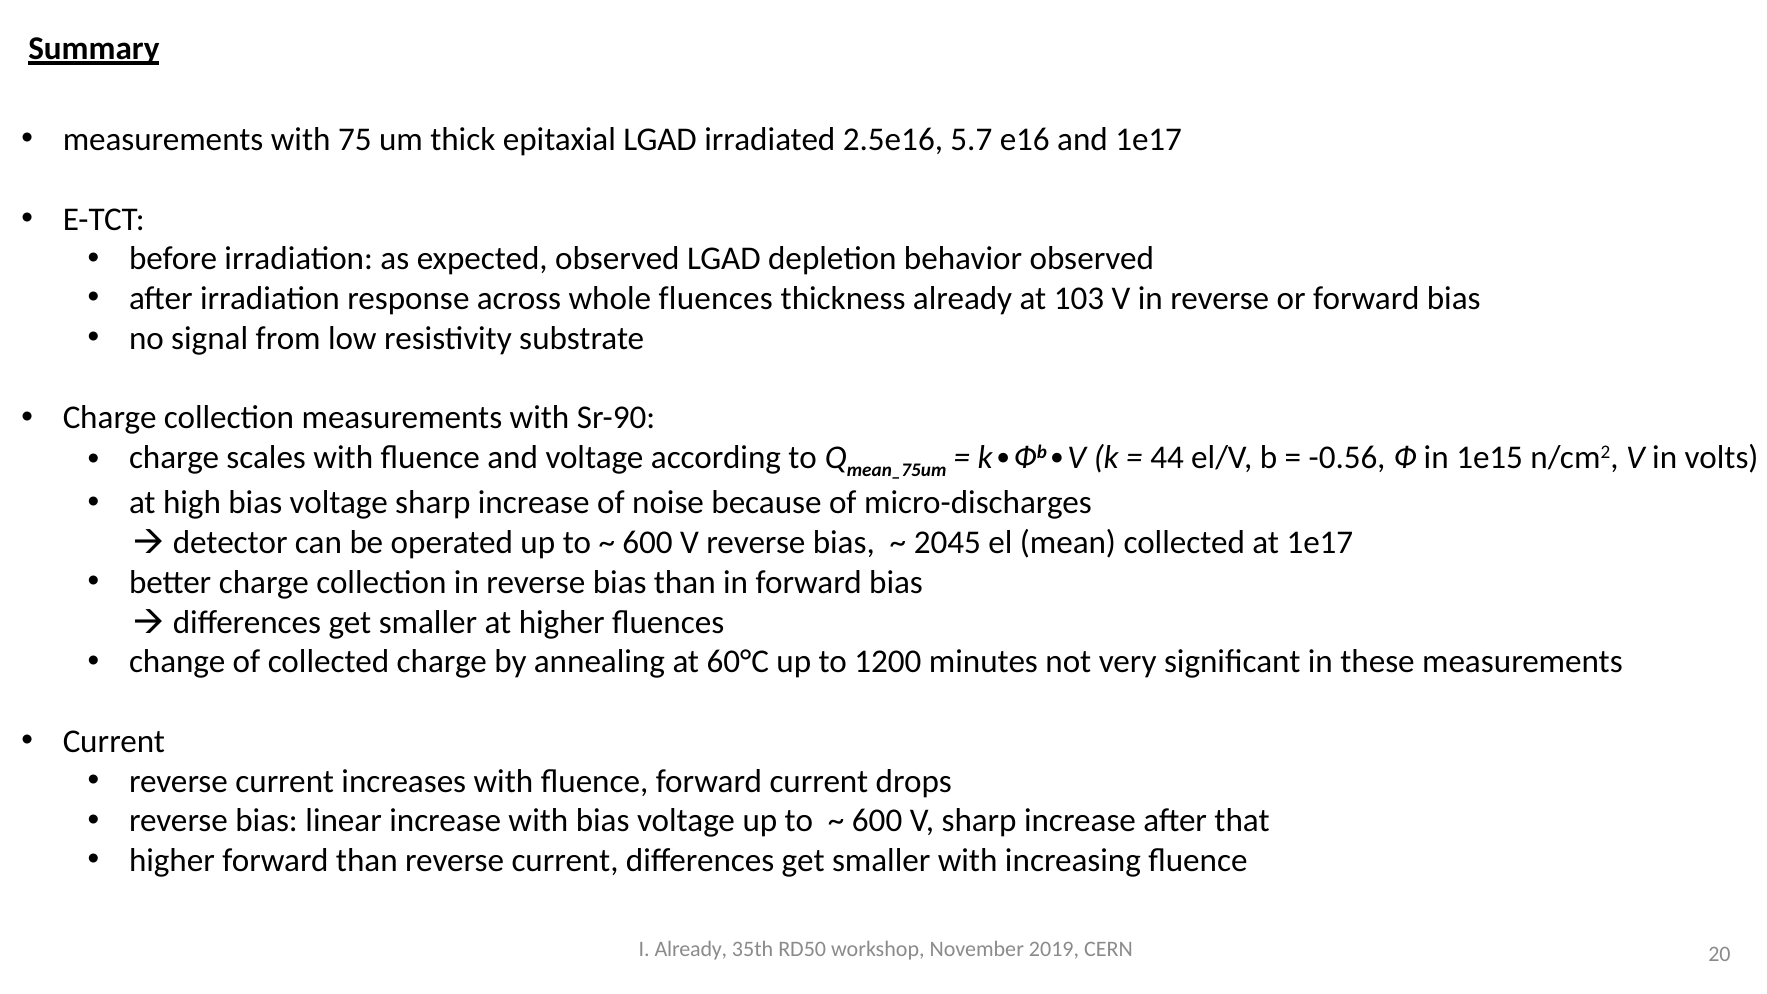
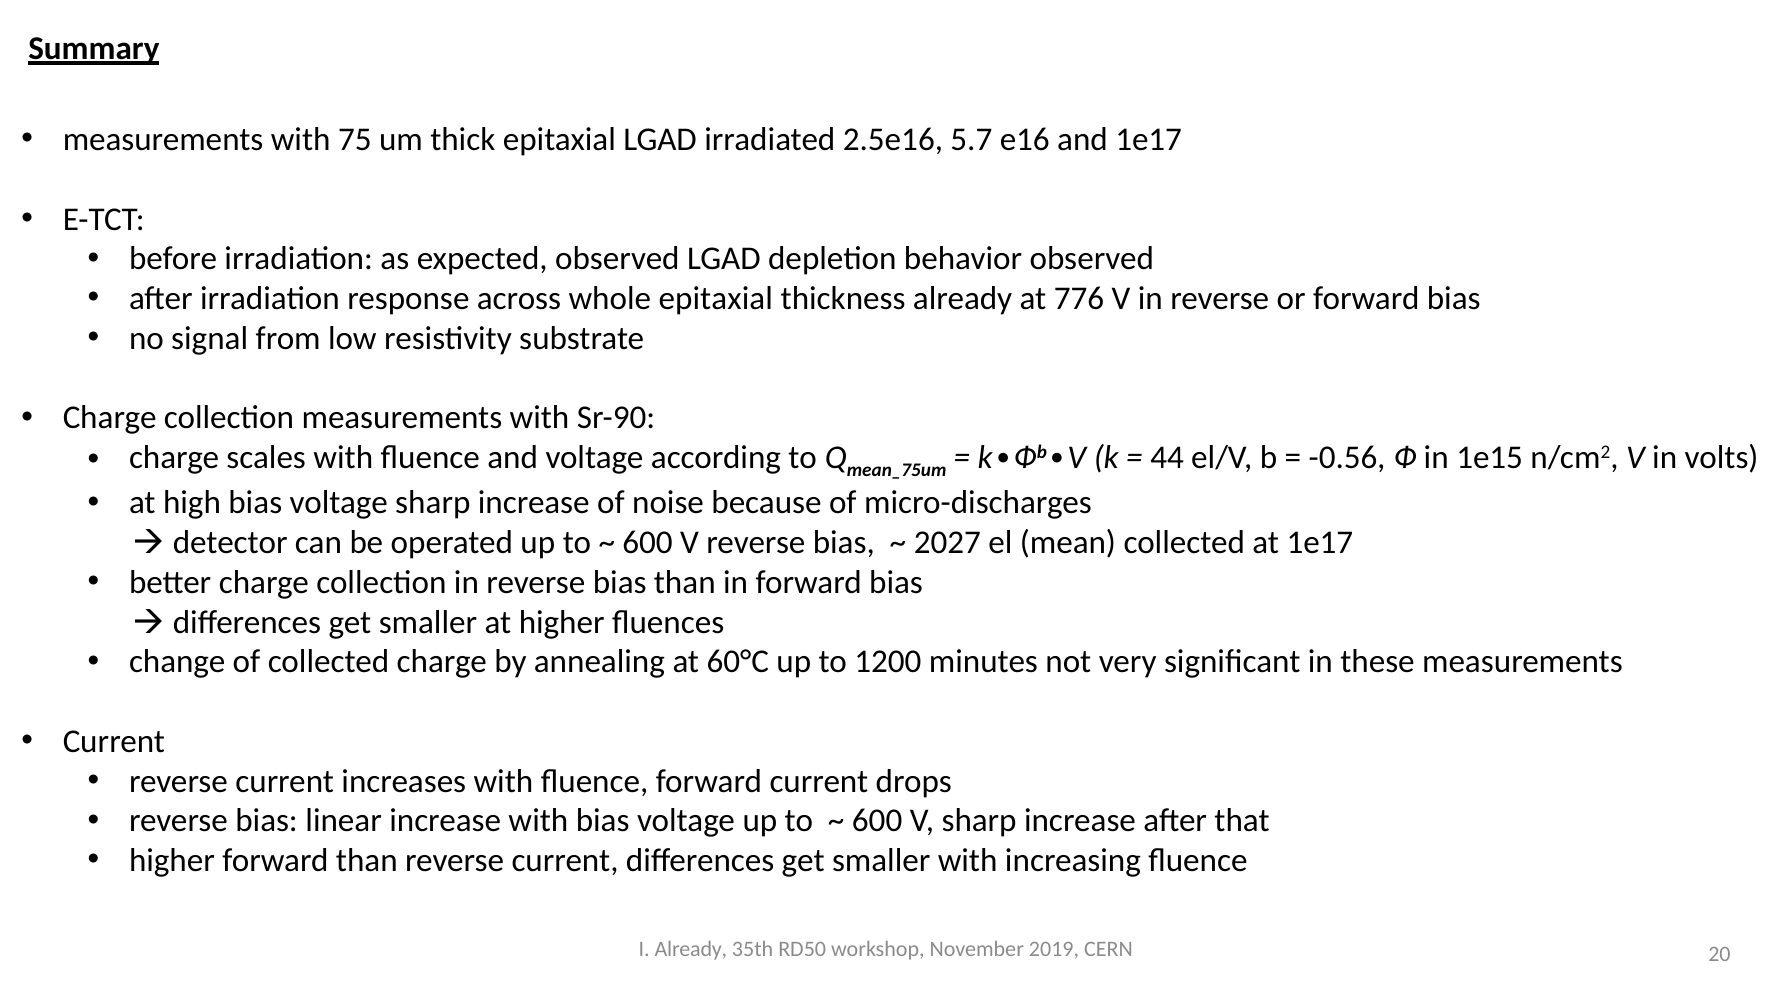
whole fluences: fluences -> epitaxial (716, 299)
103: 103 -> 776 (1079, 299)
2045: 2045 -> 2027 (947, 543)
